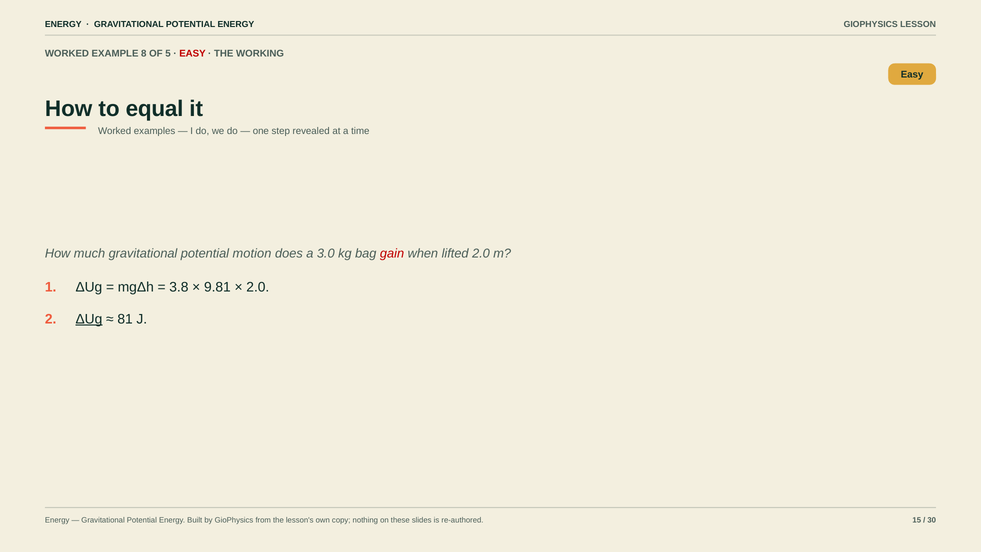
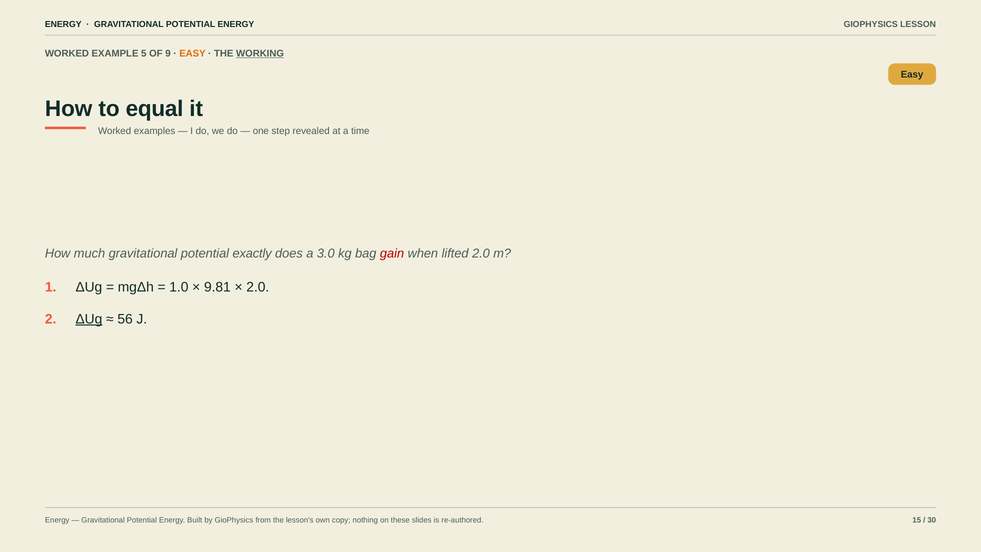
8: 8 -> 5 (144, 53)
5: 5 -> 9 (168, 53)
EASY colour: red -> orange (192, 53)
WORKING underline: none -> present (260, 53)
motion: motion -> exactly (252, 254)
3.8: 3.8 -> 1.0 (179, 287)
81: 81 -> 56 (125, 319)
